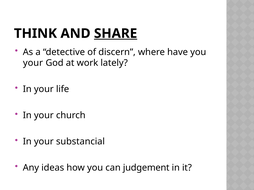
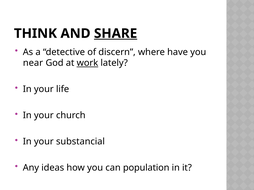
your: your -> near (33, 63)
work underline: none -> present (87, 63)
judgement: judgement -> population (146, 168)
